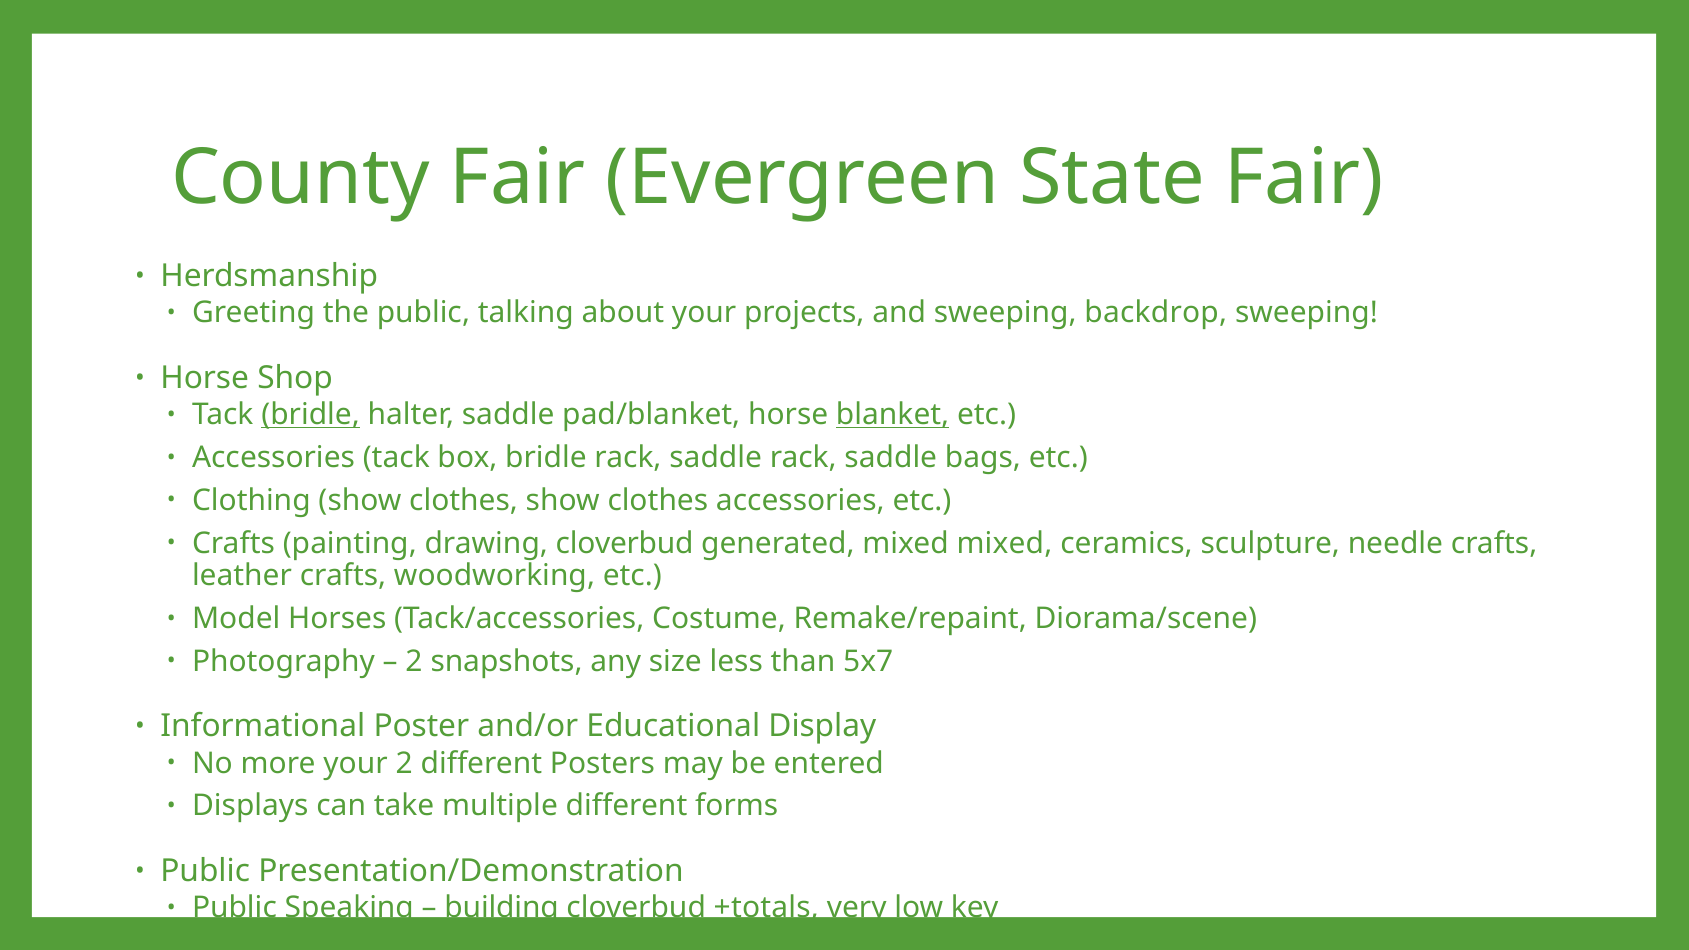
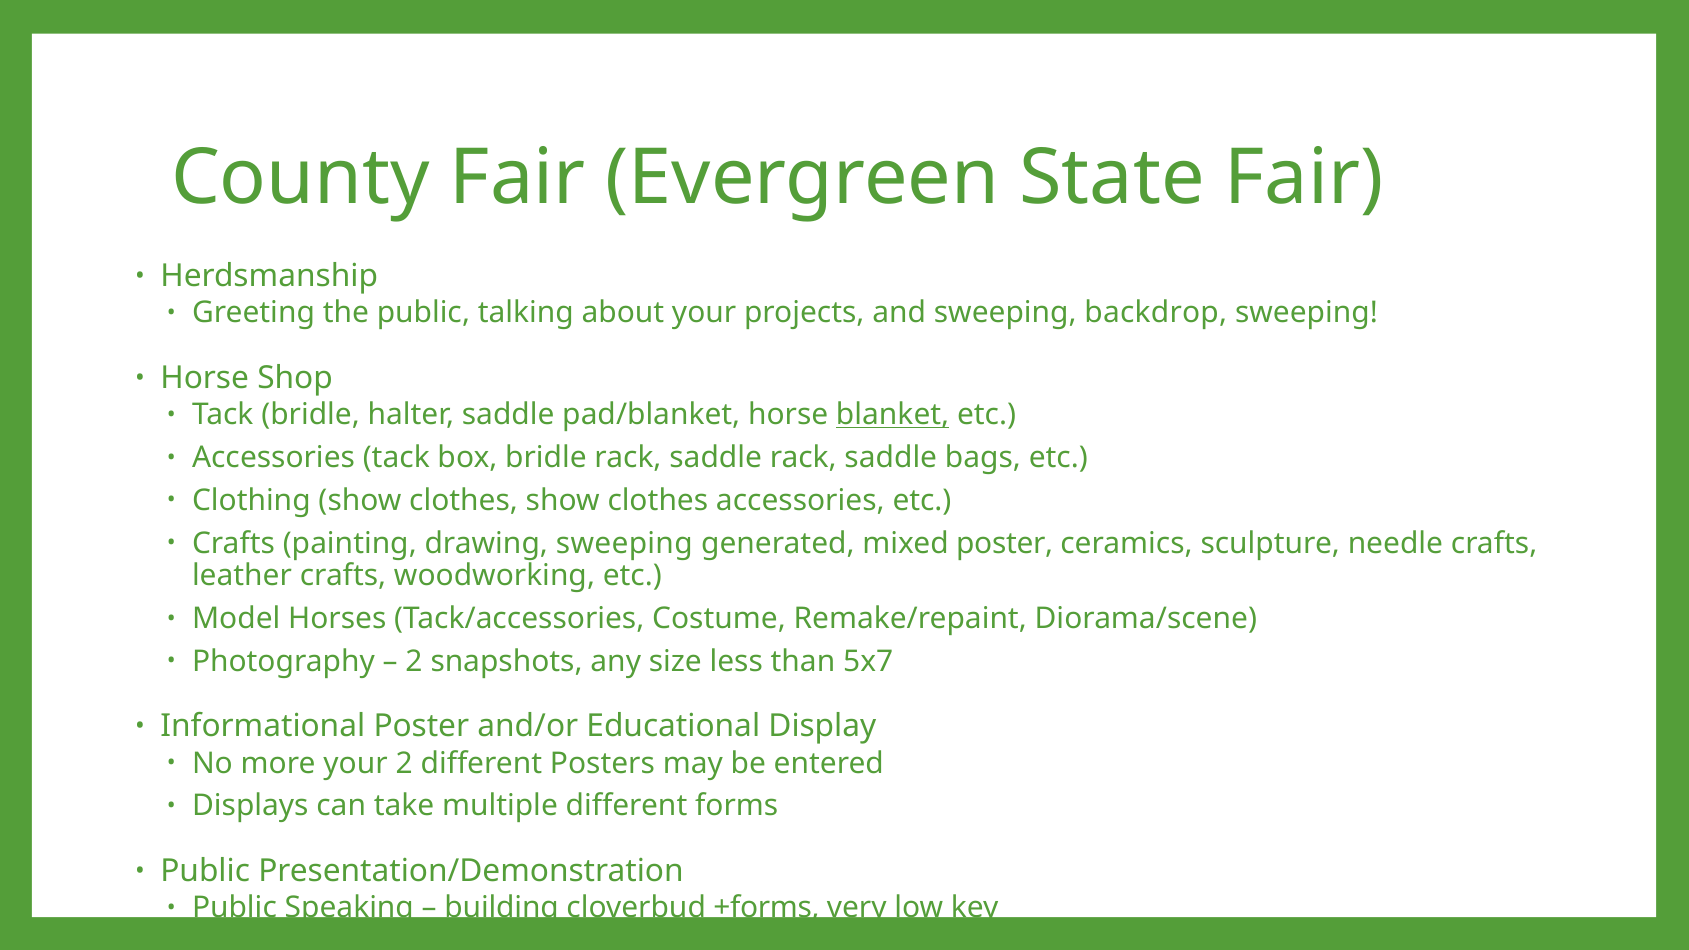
bridle underline: present -> none (311, 415)
drawing cloverbud: cloverbud -> sweeping (624, 543)
mixed mixed: mixed -> poster (1005, 543)
+totals: +totals -> +forms (767, 908)
